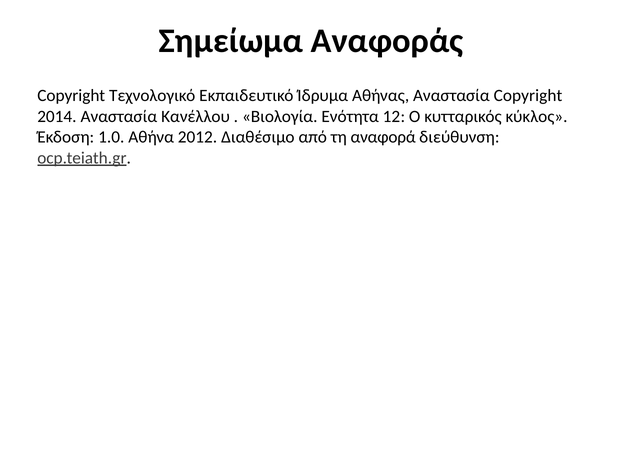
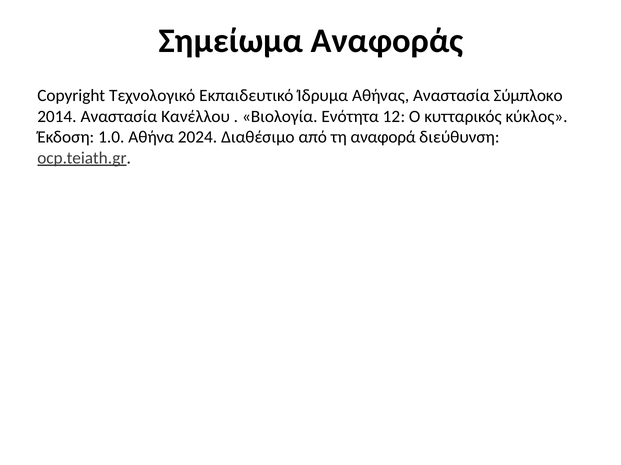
Αναστασία Copyright: Copyright -> Σύμπλοκο (528, 96)
2012: 2012 -> 2024 (198, 137)
